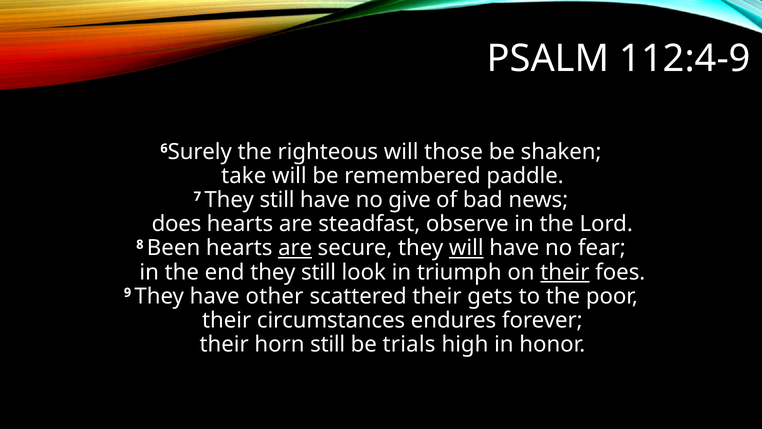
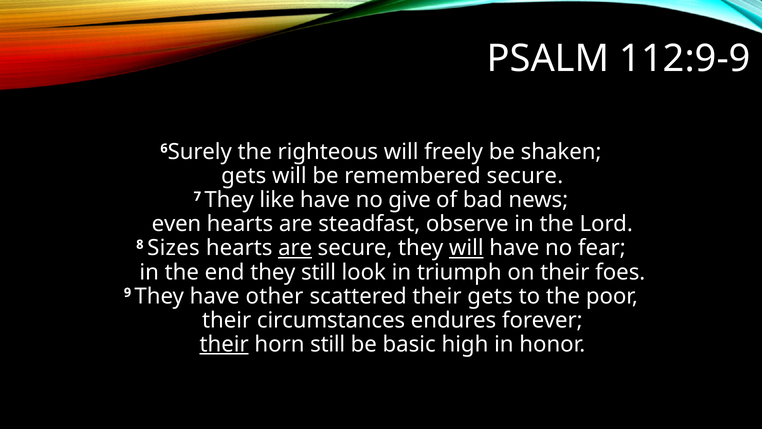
112:4-9: 112:4-9 -> 112:9-9 (685, 59)
those: those -> freely (454, 152)
take: take -> gets (244, 176)
remembered paddle: paddle -> secure (525, 176)
7 They still: still -> like (277, 200)
does: does -> even (176, 224)
Been: Been -> Sizes (173, 248)
their underline: present -> none (565, 272)
their underline: none -> present (224, 344)
trials: trials -> basic (409, 344)
